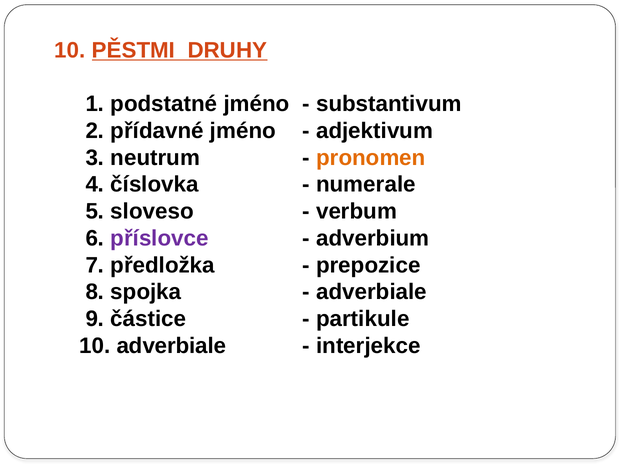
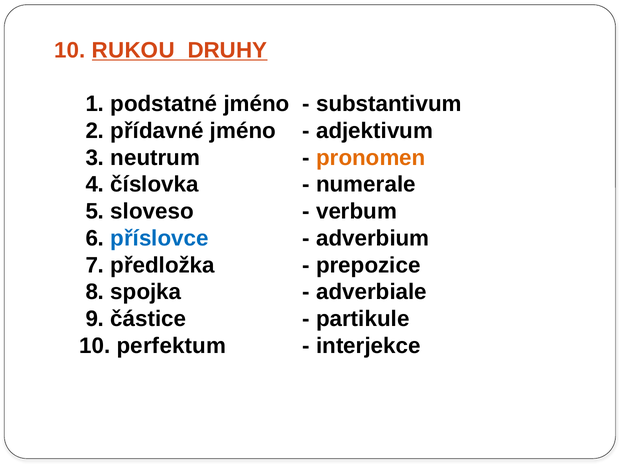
PĚSTMI: PĚSTMI -> RUKOU (133, 50)
příslovce colour: purple -> blue (160, 238)
10 adverbiale: adverbiale -> perfektum (171, 346)
